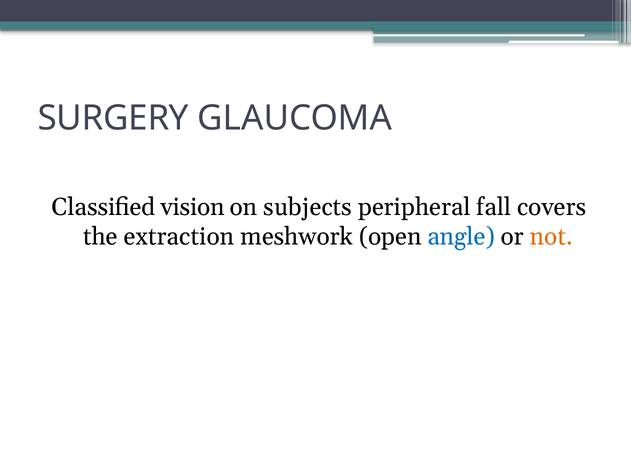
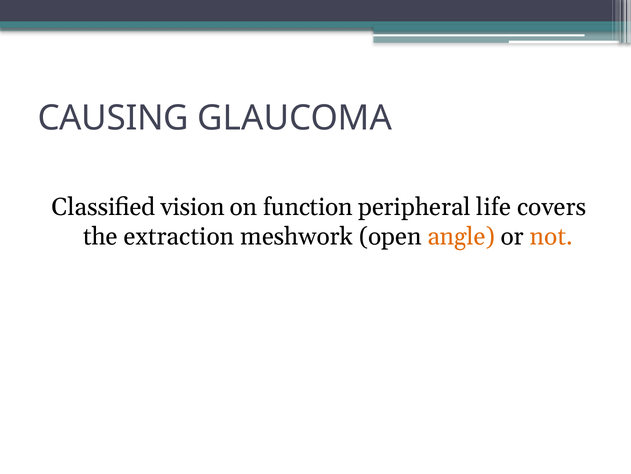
SURGERY: SURGERY -> CAUSING (113, 118)
subjects: subjects -> function (308, 207)
fall: fall -> life (494, 207)
angle colour: blue -> orange (461, 236)
